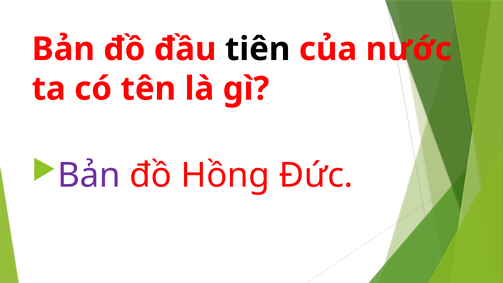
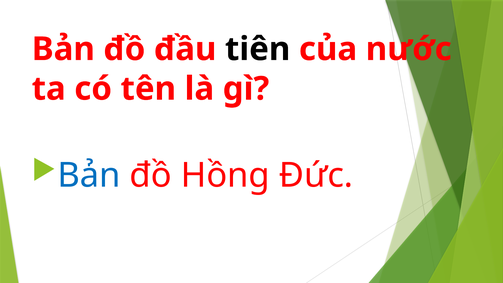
Bản colour: purple -> blue (89, 175)
